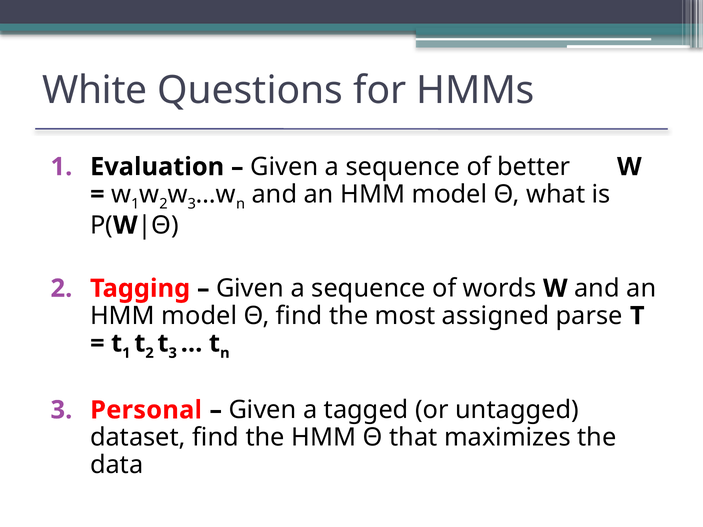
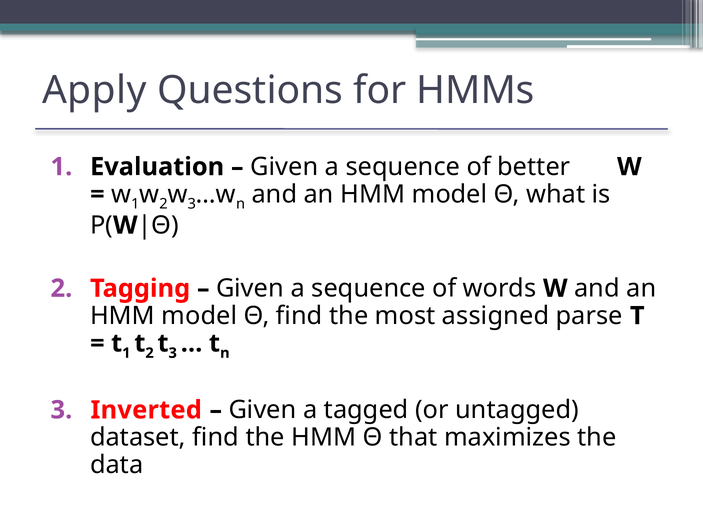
White: White -> Apply (94, 91)
Personal: Personal -> Inverted (146, 410)
